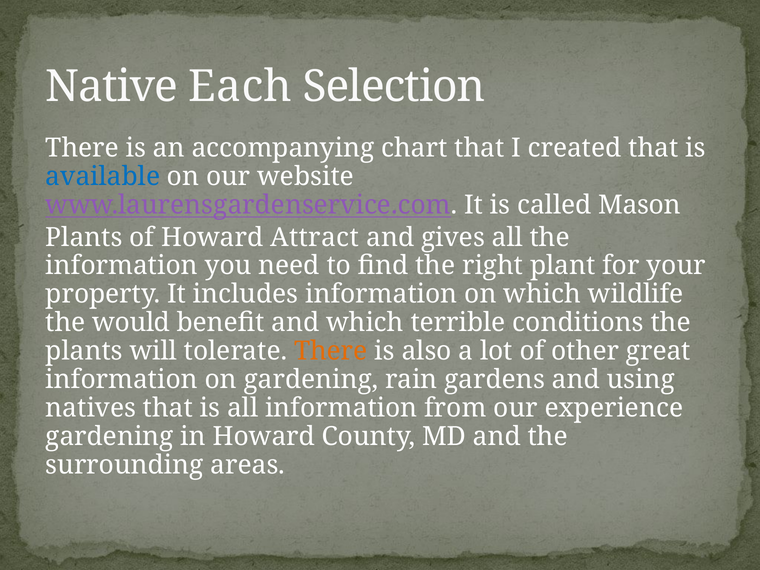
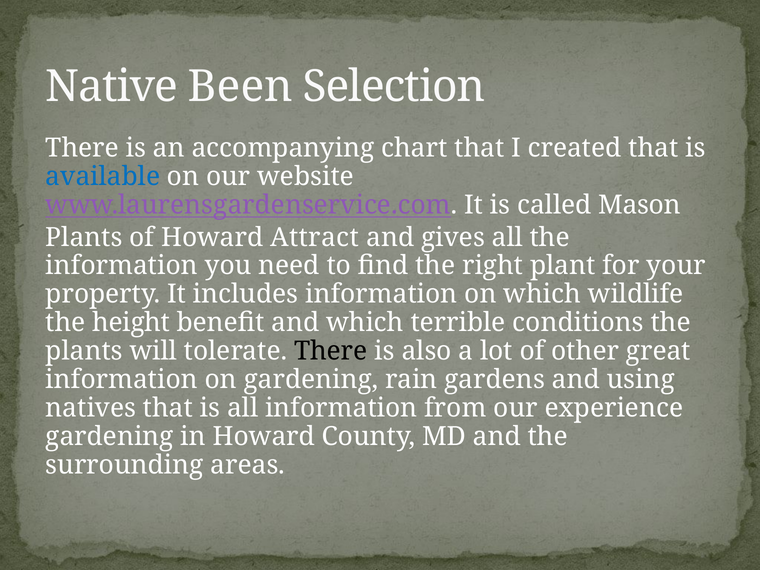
Each: Each -> Been (240, 87)
would: would -> height (131, 323)
There colour: orange -> black (331, 351)
